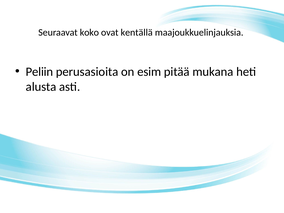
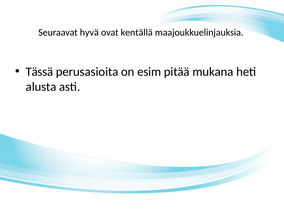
koko: koko -> hyvä (89, 32)
Peliin: Peliin -> Tässä (39, 72)
